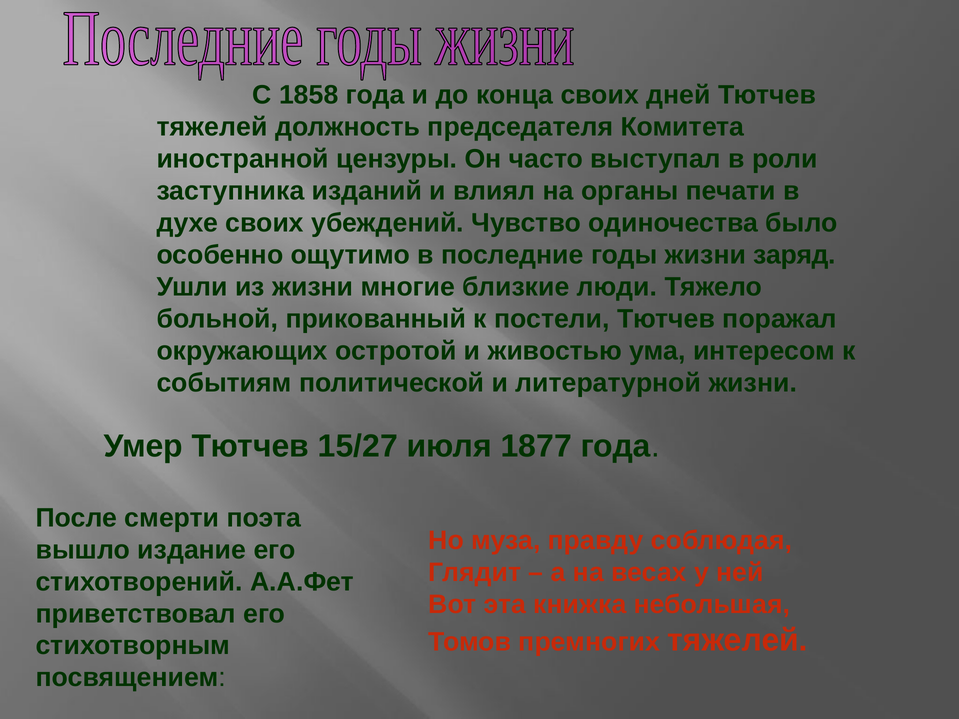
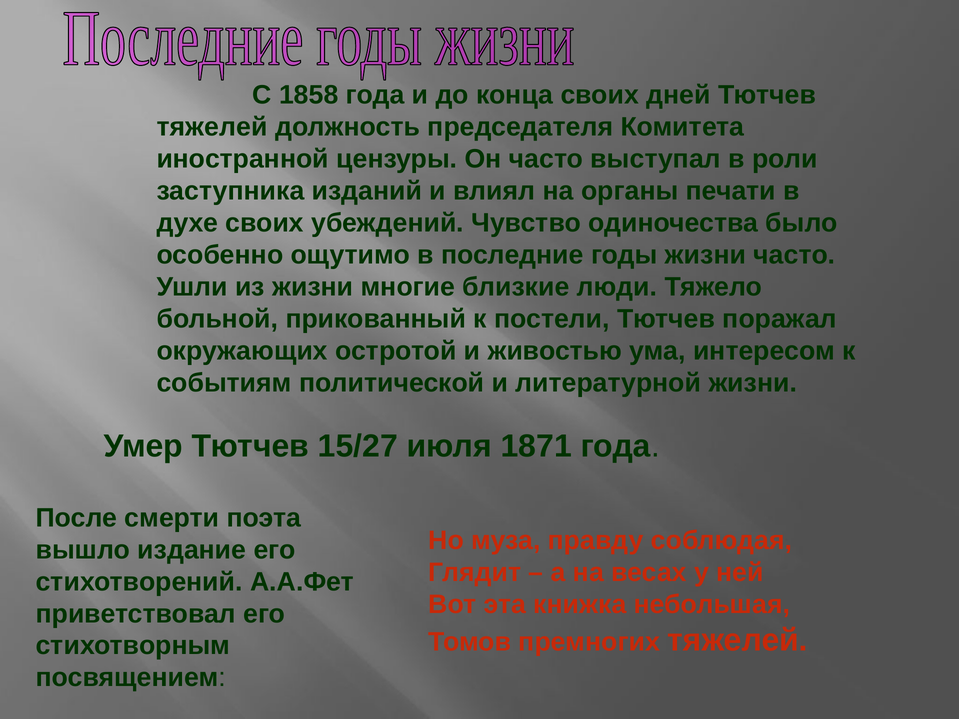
жизни заряд: заряд -> часто (794, 255)
1877: 1877 -> 1871 (536, 446)
